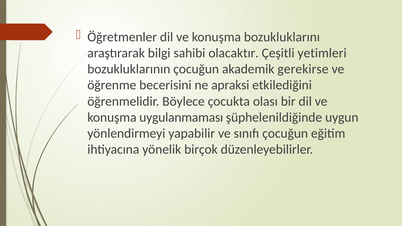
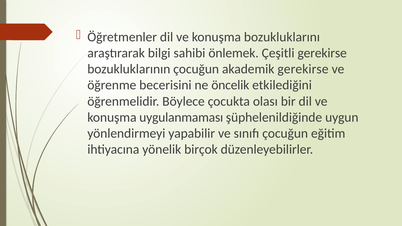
olacaktır: olacaktır -> önlemek (234, 53)
Çeşitli yetimleri: yetimleri -> gerekirse (322, 53)
apraksi: apraksi -> öncelik (230, 85)
